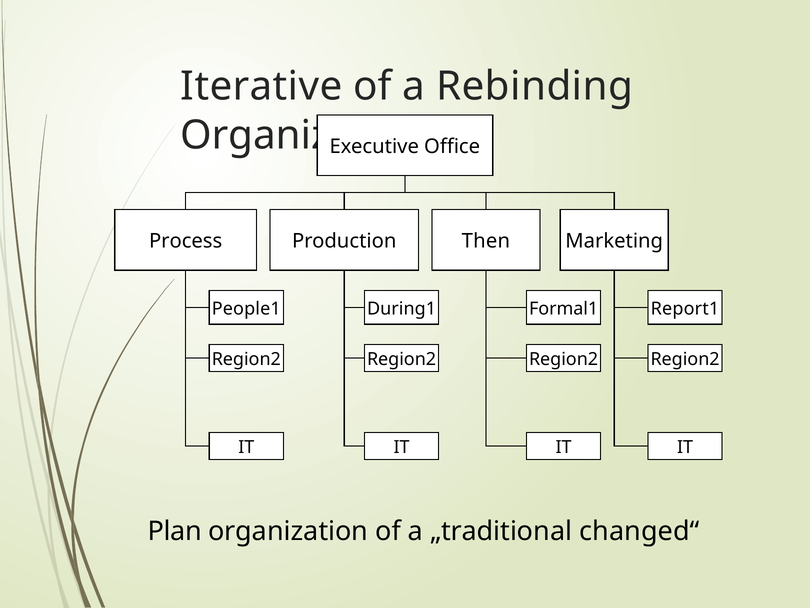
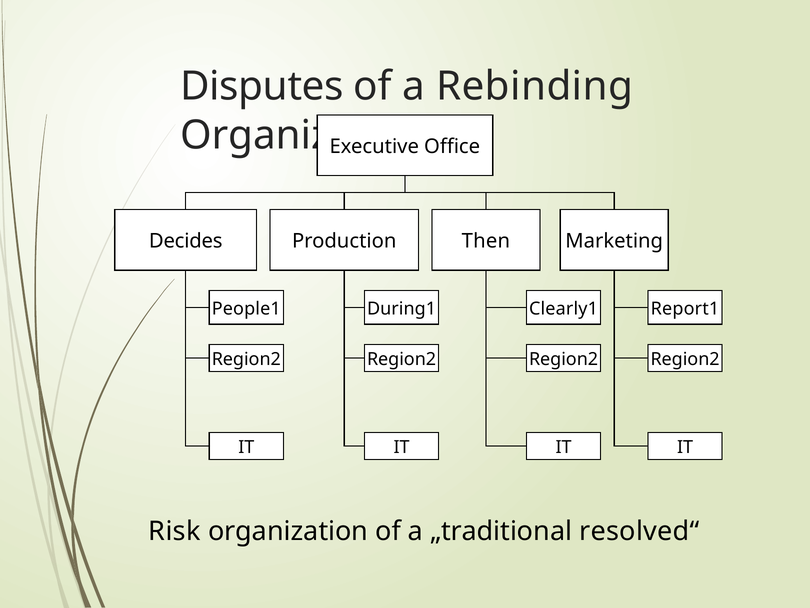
Iterative: Iterative -> Disputes (262, 86)
Process: Process -> Decides (186, 241)
Formal1: Formal1 -> Clearly1 (563, 308)
Plan: Plan -> Risk (174, 531)
changed“: changed“ -> resolved“ (639, 531)
